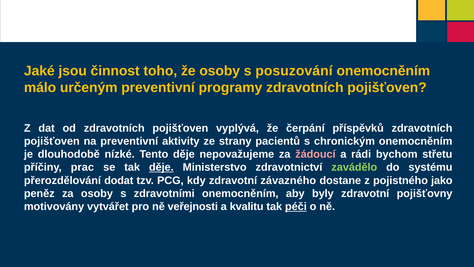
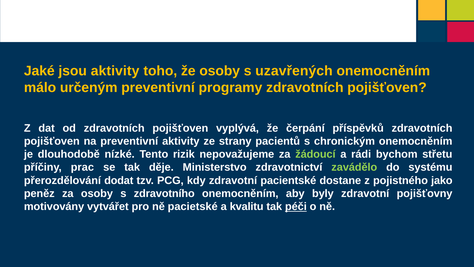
jsou činnost: činnost -> aktivity (115, 71)
posuzování: posuzování -> uzavřených (294, 71)
Tento děje: děje -> rizik (184, 154)
žádoucí colour: pink -> light green (315, 154)
děje underline: present -> none (161, 167)
závazného: závazného -> pacientské (288, 180)
zdravotními: zdravotními -> zdravotního (164, 193)
veřejnosti: veřejnosti -> pacietské (193, 206)
